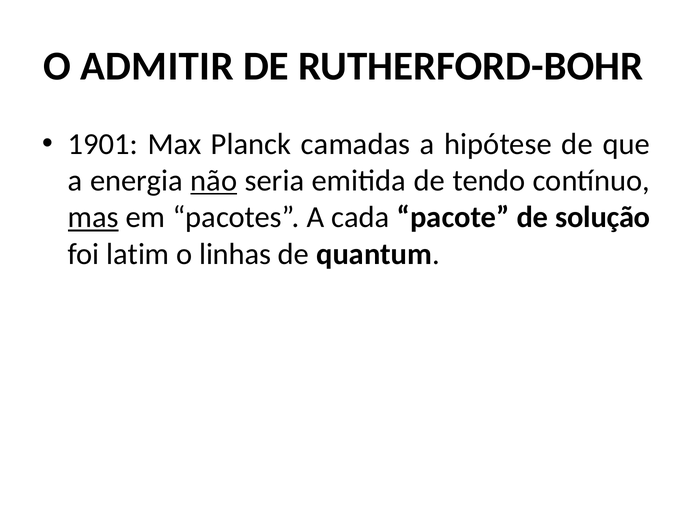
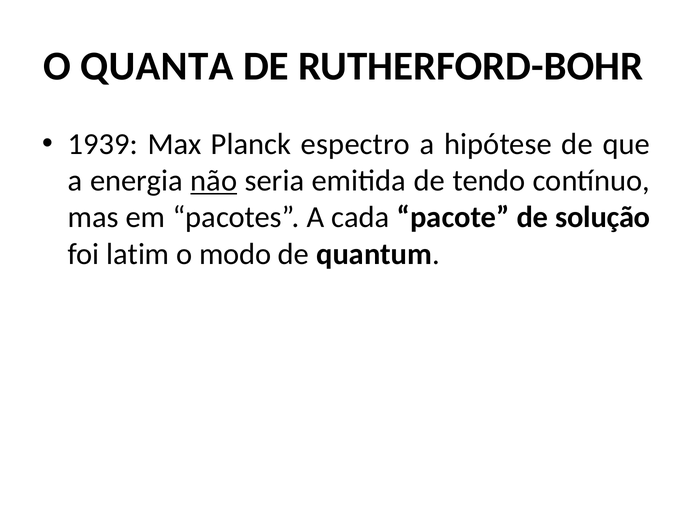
ADMITIR: ADMITIR -> QUANTA (157, 66)
1901: 1901 -> 1939 (103, 144)
camadas: camadas -> espectro (356, 144)
mas underline: present -> none (93, 217)
linhas: linhas -> modo (235, 254)
